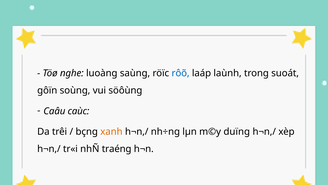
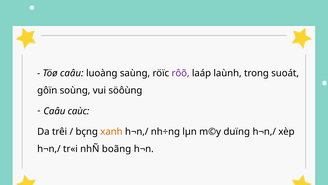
Töø nghe: nghe -> caâu (72, 73)
rôõ colour: blue -> purple (181, 73)
traéng: traéng -> boãng (117, 149)
